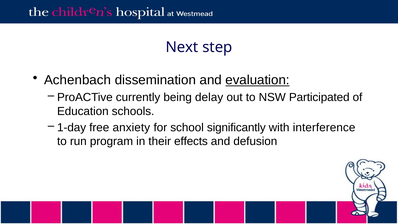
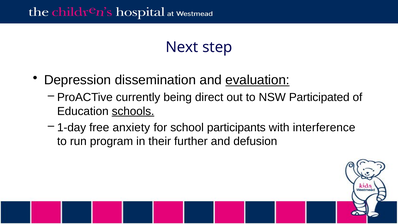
Achenbach: Achenbach -> Depression (78, 80)
delay: delay -> direct (209, 97)
schools underline: none -> present (133, 111)
significantly: significantly -> participants (236, 127)
effects: effects -> further (191, 141)
